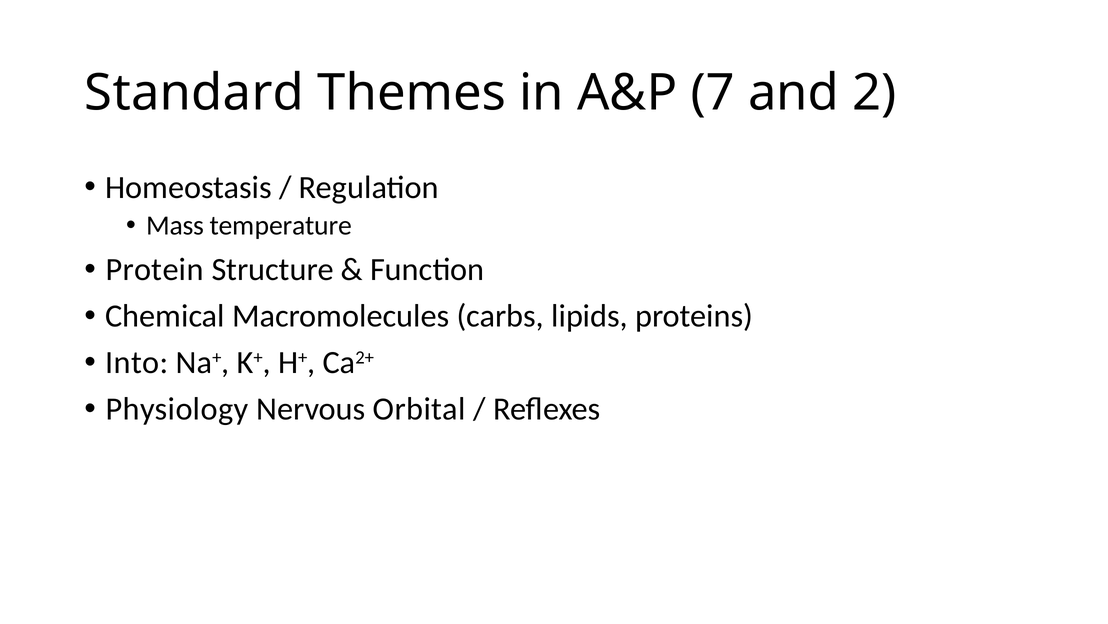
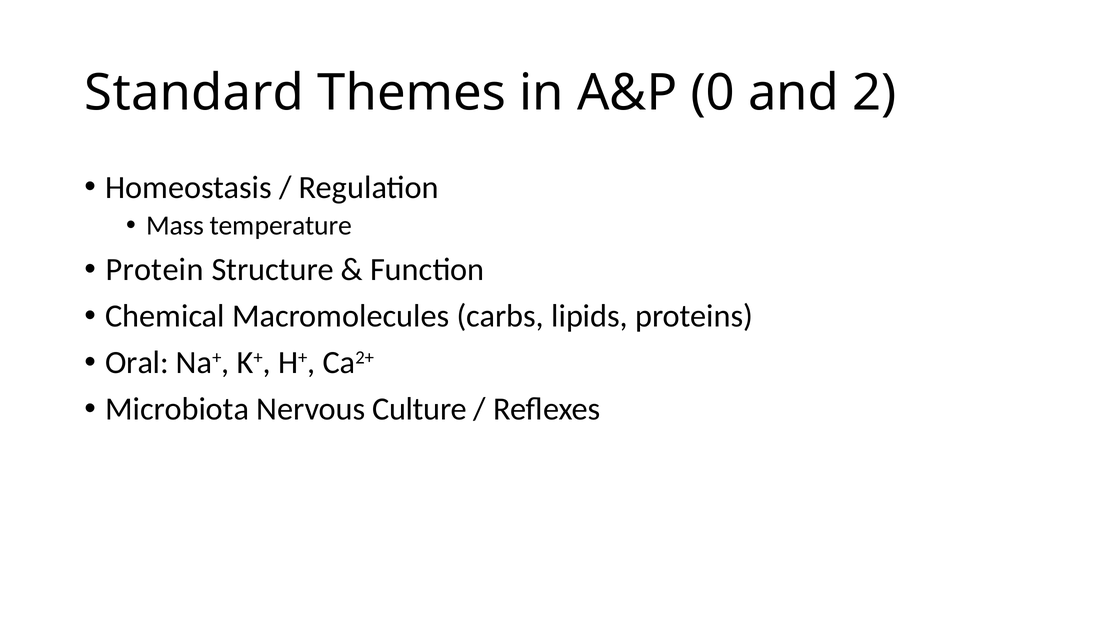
7: 7 -> 0 (713, 93)
Into: Into -> Oral (137, 362)
Physiology: Physiology -> Microbiota (177, 409)
Orbital: Orbital -> Culture (420, 409)
